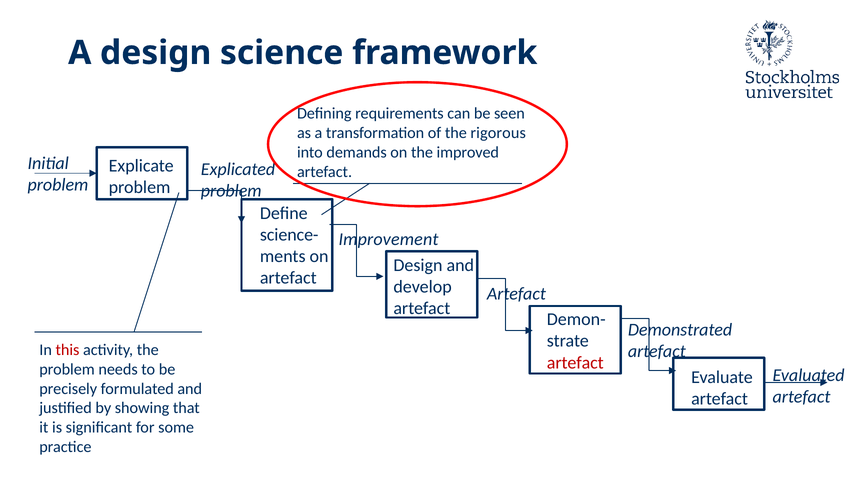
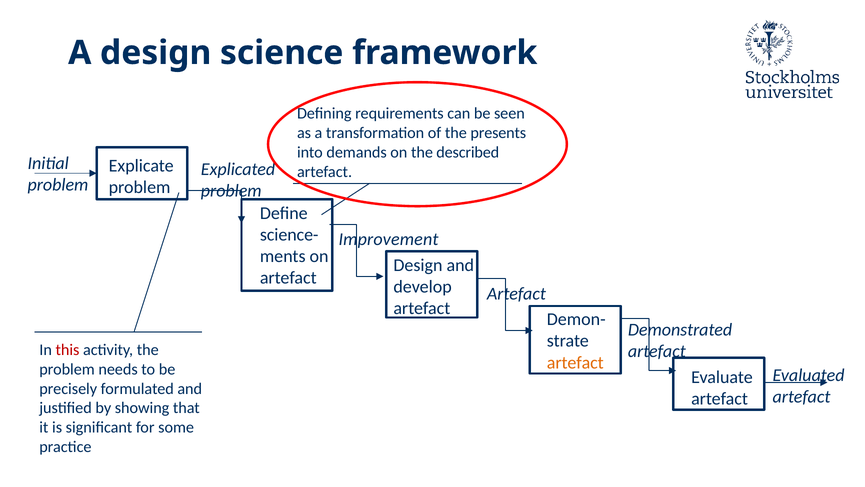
rigorous: rigorous -> presents (498, 133)
improved: improved -> described (468, 152)
artefact colour: red -> orange (575, 362)
